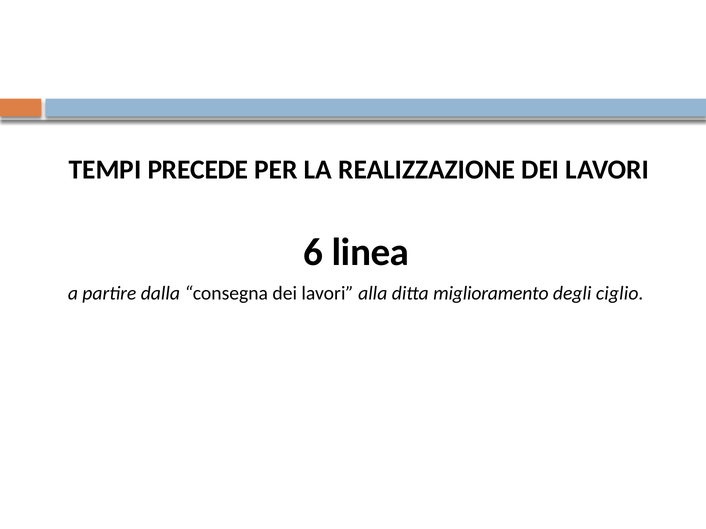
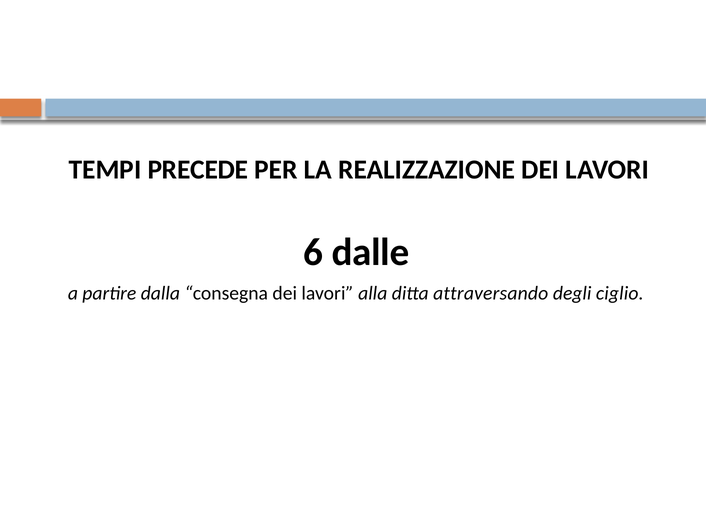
linea: linea -> dalle (370, 253)
miglioramento: miglioramento -> attraversando (491, 293)
